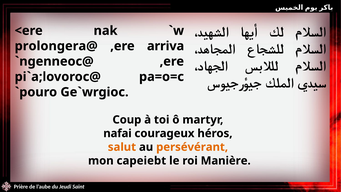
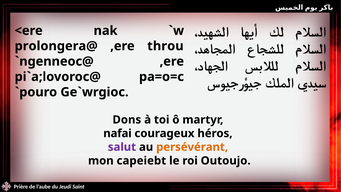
arriva: arriva -> throu (165, 46)
Coup: Coup -> Dons (127, 120)
salut colour: orange -> purple (122, 147)
Manière: Manière -> Outoujo (226, 161)
